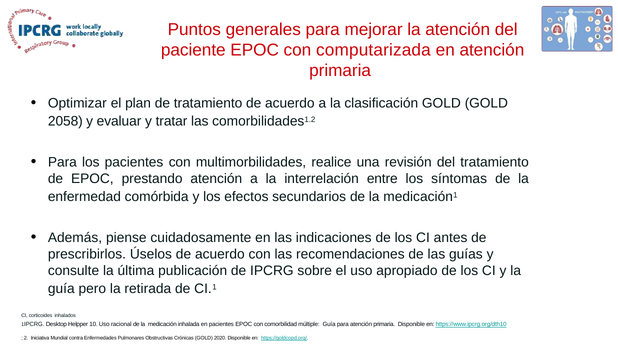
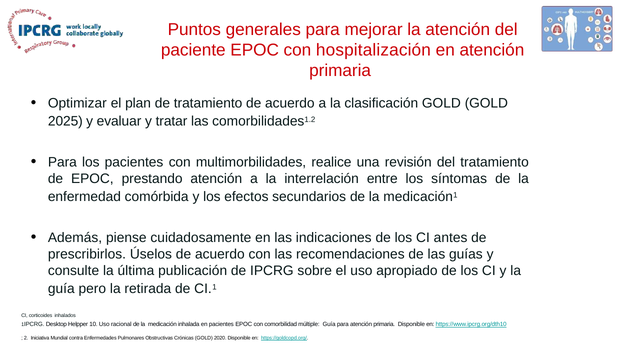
computarizada: computarizada -> hospitalización (373, 50)
2058: 2058 -> 2025 (65, 121)
